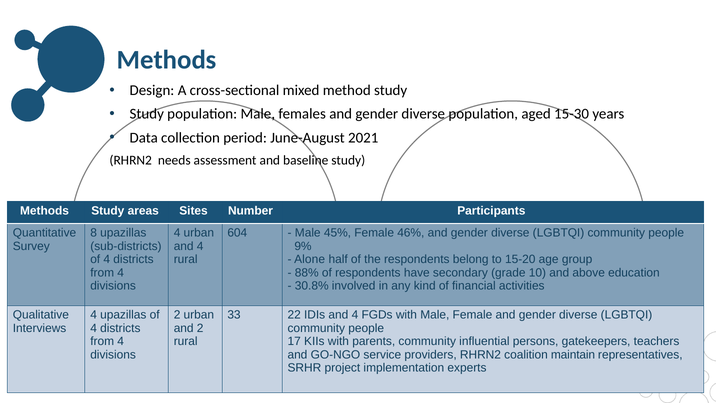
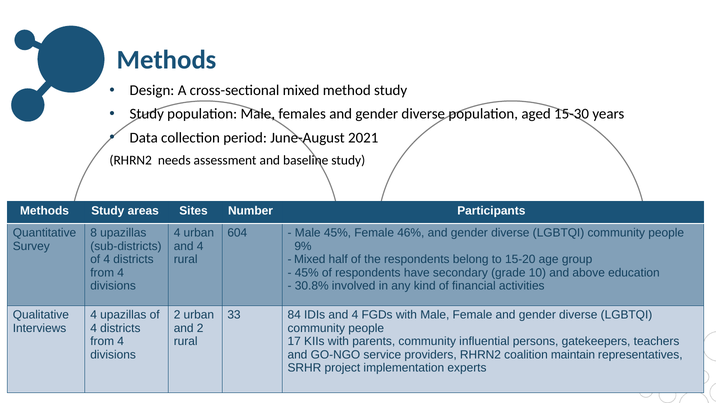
Alone: Alone -> Mixed (310, 259)
88%: 88% -> 45% (307, 273)
22: 22 -> 84 (294, 315)
